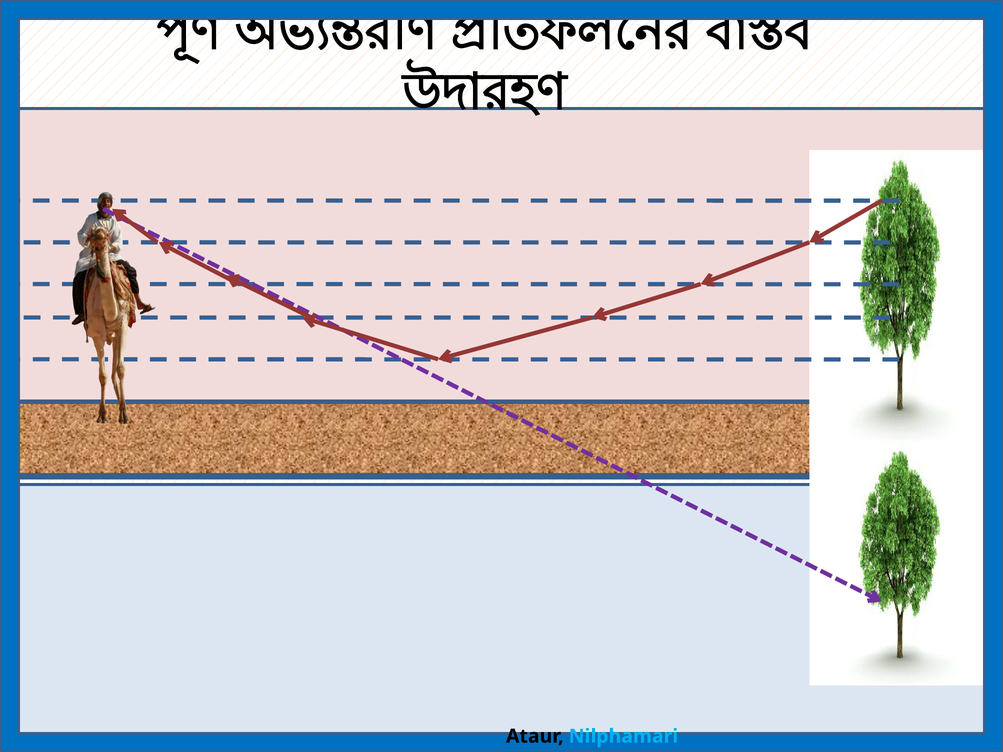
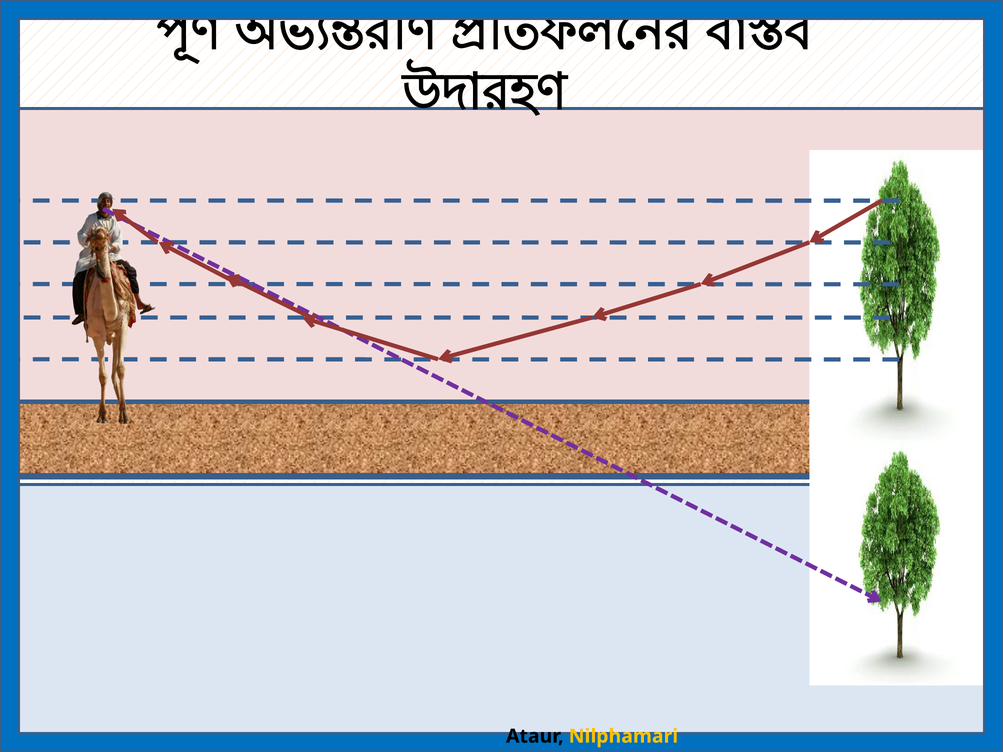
Nilphamari colour: light blue -> yellow (623, 736)
